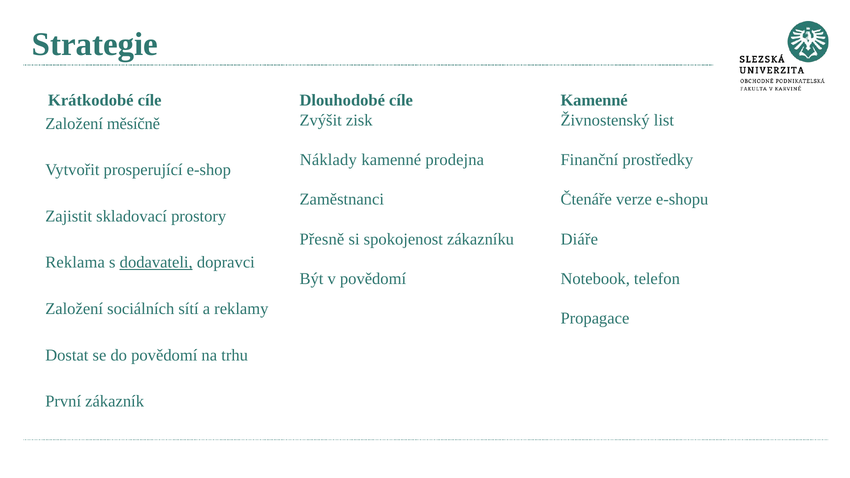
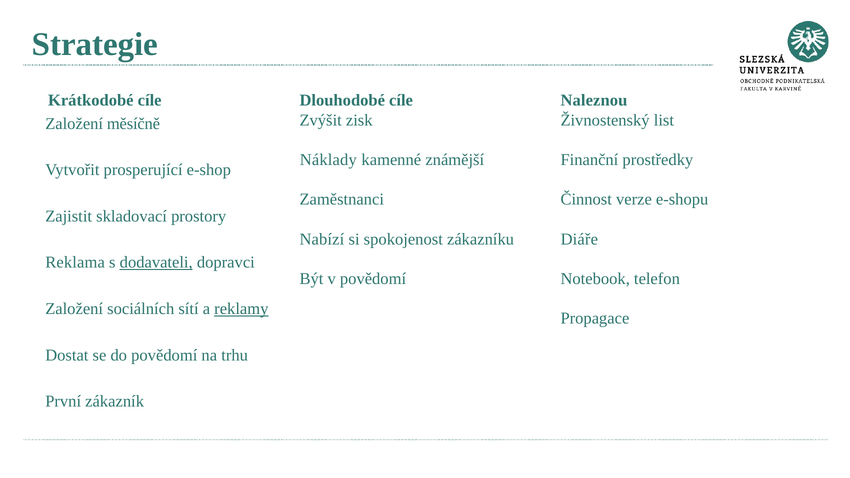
Kamenné: Kamenné -> Naleznou (594, 100)
prodejna: prodejna -> známější (455, 160)
Čtenáře: Čtenáře -> Činnost (586, 200)
Přesně: Přesně -> Nabízí (322, 239)
reklamy underline: none -> present (241, 309)
